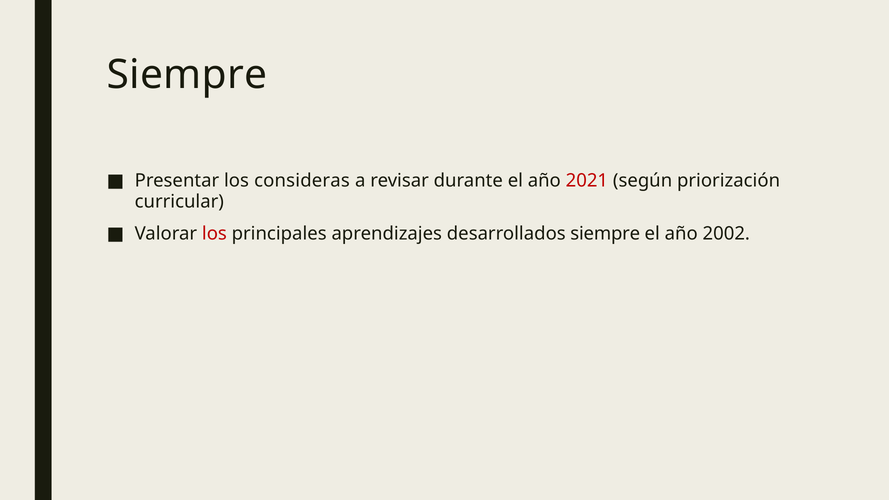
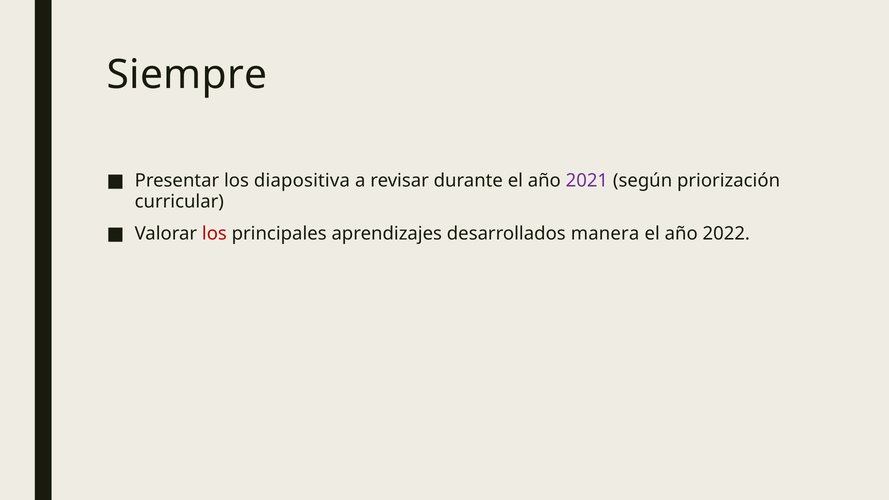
consideras: consideras -> diapositiva (302, 181)
2021 colour: red -> purple (587, 181)
desarrollados siempre: siempre -> manera (605, 234)
2002: 2002 -> 2022 (726, 234)
